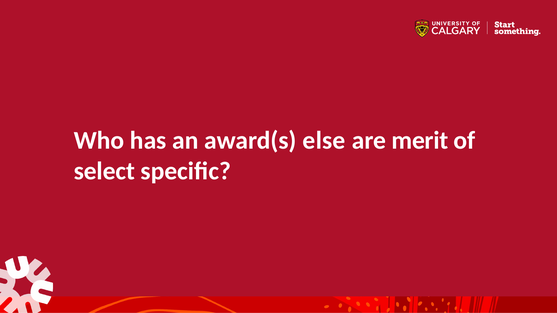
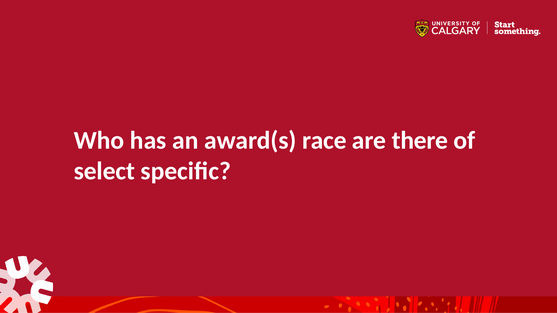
else: else -> race (324, 141)
merit: merit -> there (420, 141)
